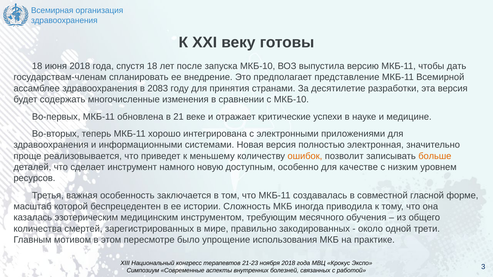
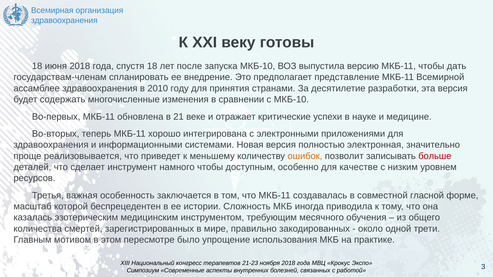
2083: 2083 -> 2010 (158, 88)
больше colour: orange -> red (435, 156)
намного новую: новую -> чтобы (210, 167)
